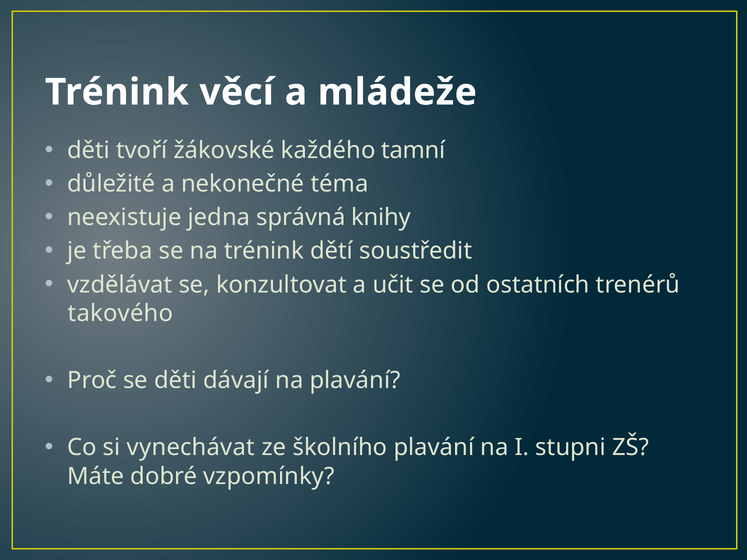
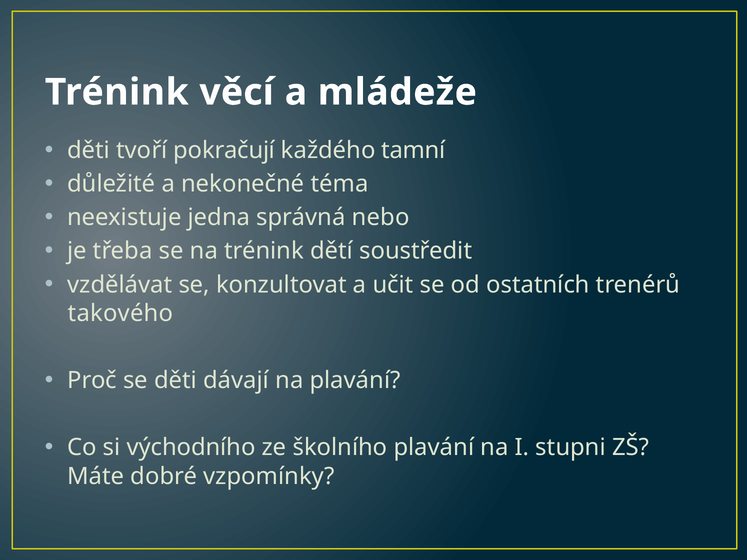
žákovské: žákovské -> pokračují (224, 150)
knihy: knihy -> nebo (381, 218)
vynechávat: vynechávat -> východního (191, 448)
